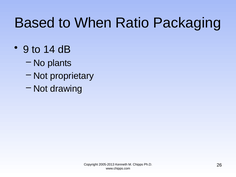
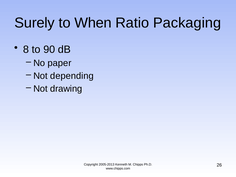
Based: Based -> Surely (35, 23)
9: 9 -> 8 (26, 50)
14: 14 -> 90 (49, 50)
plants: plants -> paper (59, 63)
proprietary: proprietary -> depending (72, 76)
